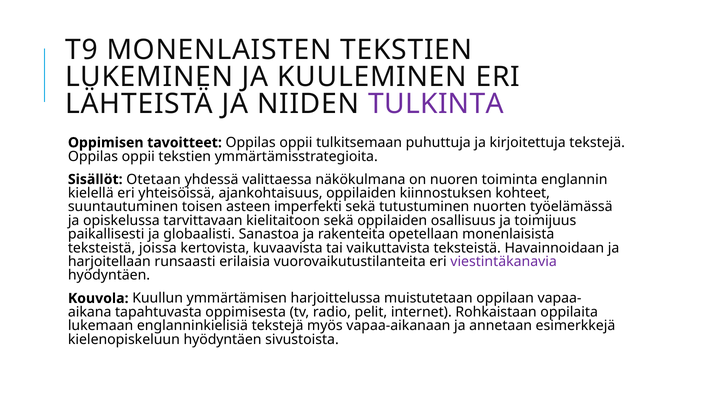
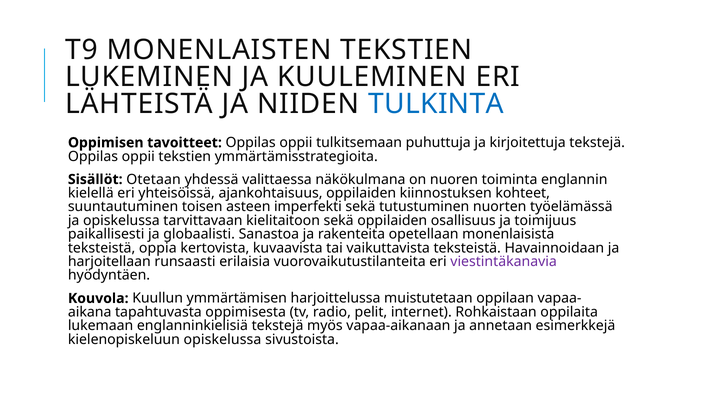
TULKINTA colour: purple -> blue (436, 104)
joissa: joissa -> oppia (158, 248)
kielenopiskeluun hyödyntäen: hyödyntäen -> opiskelussa (222, 339)
